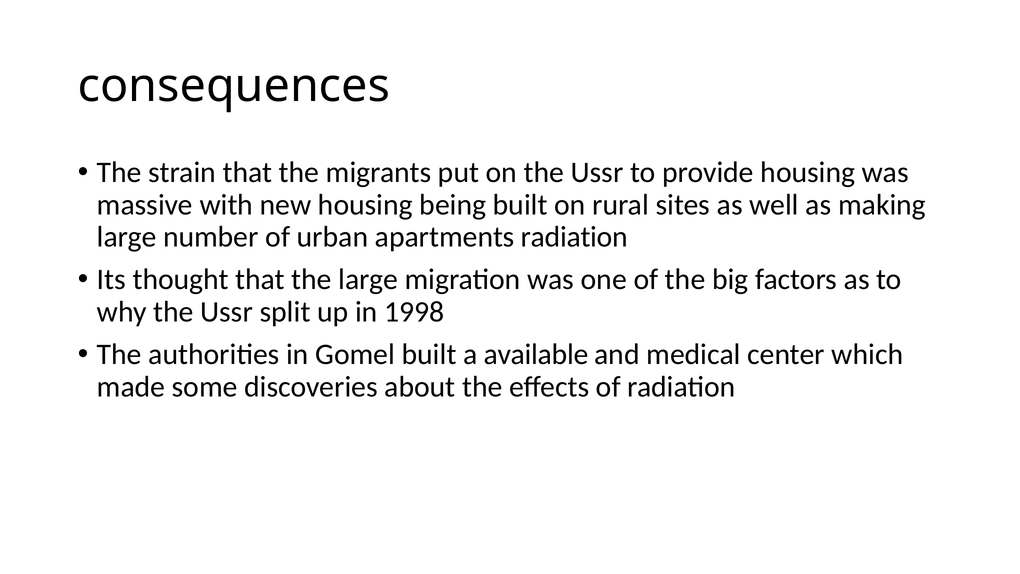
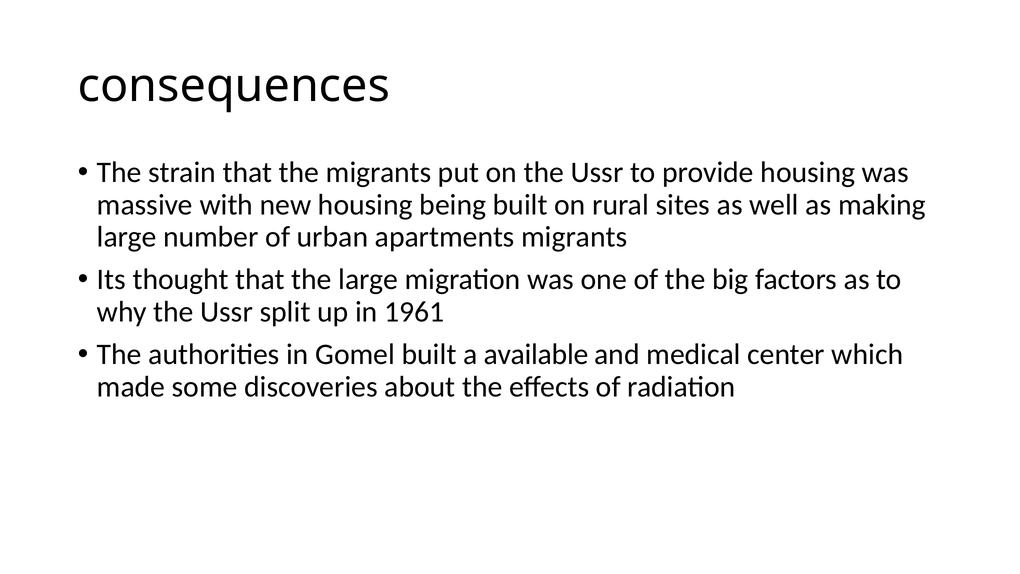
apartments radiation: radiation -> migrants (574, 237)
1998: 1998 -> 1961 (414, 312)
